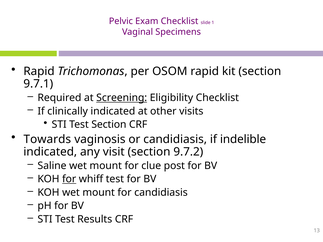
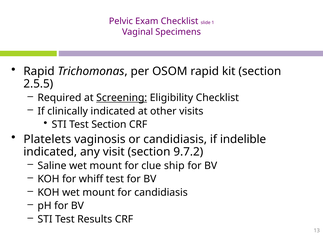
9.7.1: 9.7.1 -> 2.5.5 (38, 84)
Towards: Towards -> Platelets (47, 139)
post: post -> ship (174, 166)
for underline: present -> none (69, 179)
